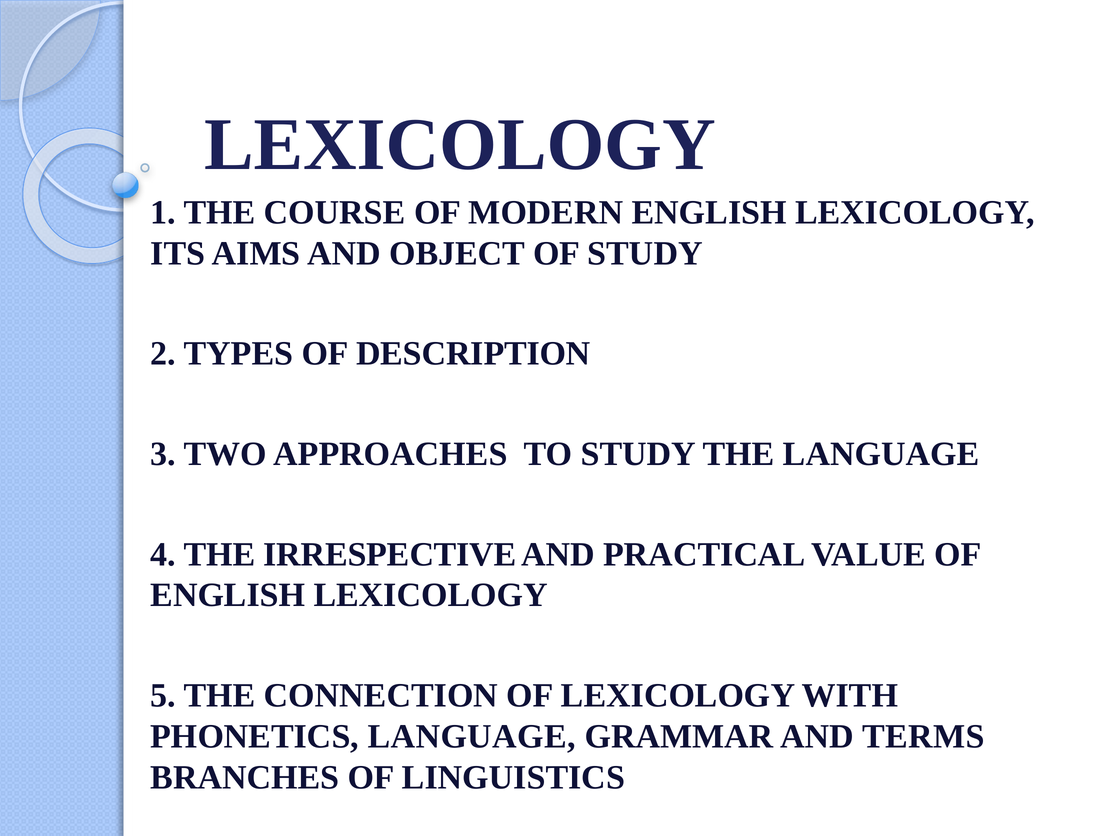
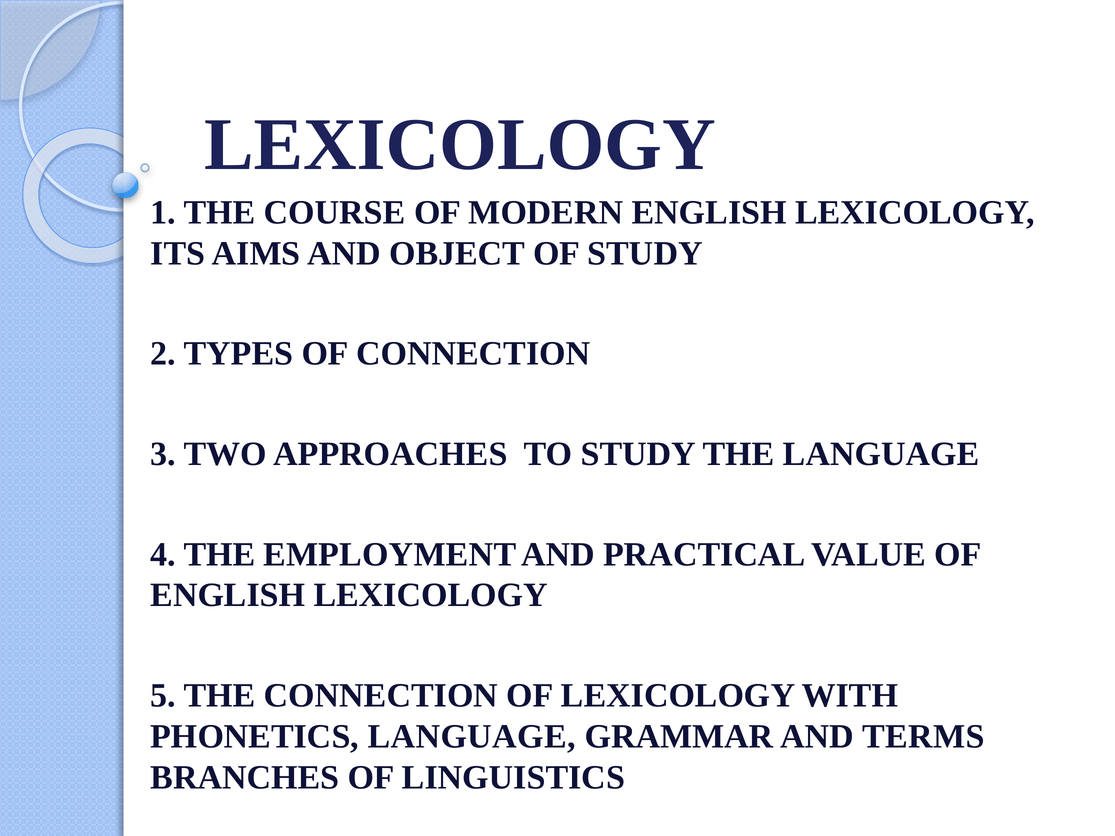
OF DESCRIPTION: DESCRIPTION -> CONNECTION (473, 354)
IRRESPECTIVE: IRRESPECTIVE -> EMPLOYMENT (390, 555)
